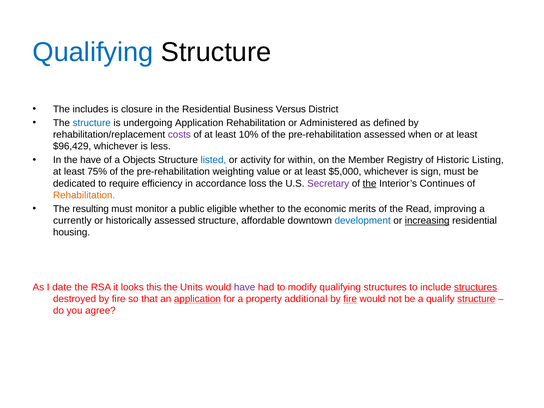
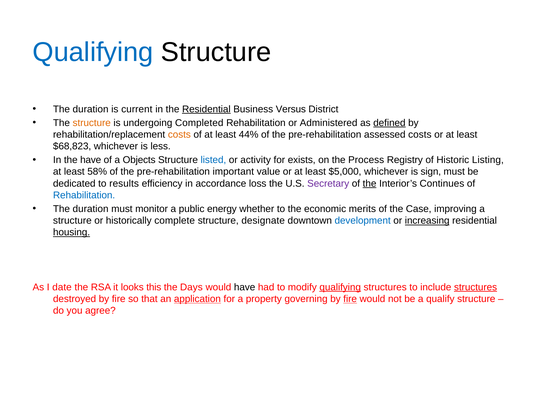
includes: includes -> duration (91, 109)
closure: closure -> current (137, 109)
Residential underline: none -> present (206, 109)
structure colour: blue -> orange (92, 123)
undergoing Application: Application -> Completed (199, 123)
defined underline: none -> present (389, 123)
costs colour: purple -> orange (179, 135)
10%: 10% -> 44% (249, 135)
assessed when: when -> costs (420, 135)
$96,429: $96,429 -> $68,823 (72, 146)
within: within -> exists (302, 160)
Member: Member -> Process (366, 160)
75%: 75% -> 58% (97, 172)
weighting: weighting -> important (233, 172)
require: require -> results (124, 183)
Rehabilitation colour: orange -> blue (84, 195)
resulting: resulting -> duration (91, 209)
eligible: eligible -> energy (222, 209)
Read: Read -> Case (419, 209)
currently: currently -> structure (72, 221)
historically assessed: assessed -> complete (175, 221)
affordable: affordable -> designate (263, 221)
housing underline: none -> present (72, 232)
Units: Units -> Days (191, 287)
have colour: purple -> black (245, 287)
qualifying underline: none -> present (340, 287)
additional: additional -> governing (306, 299)
structure underline: present -> none (476, 299)
